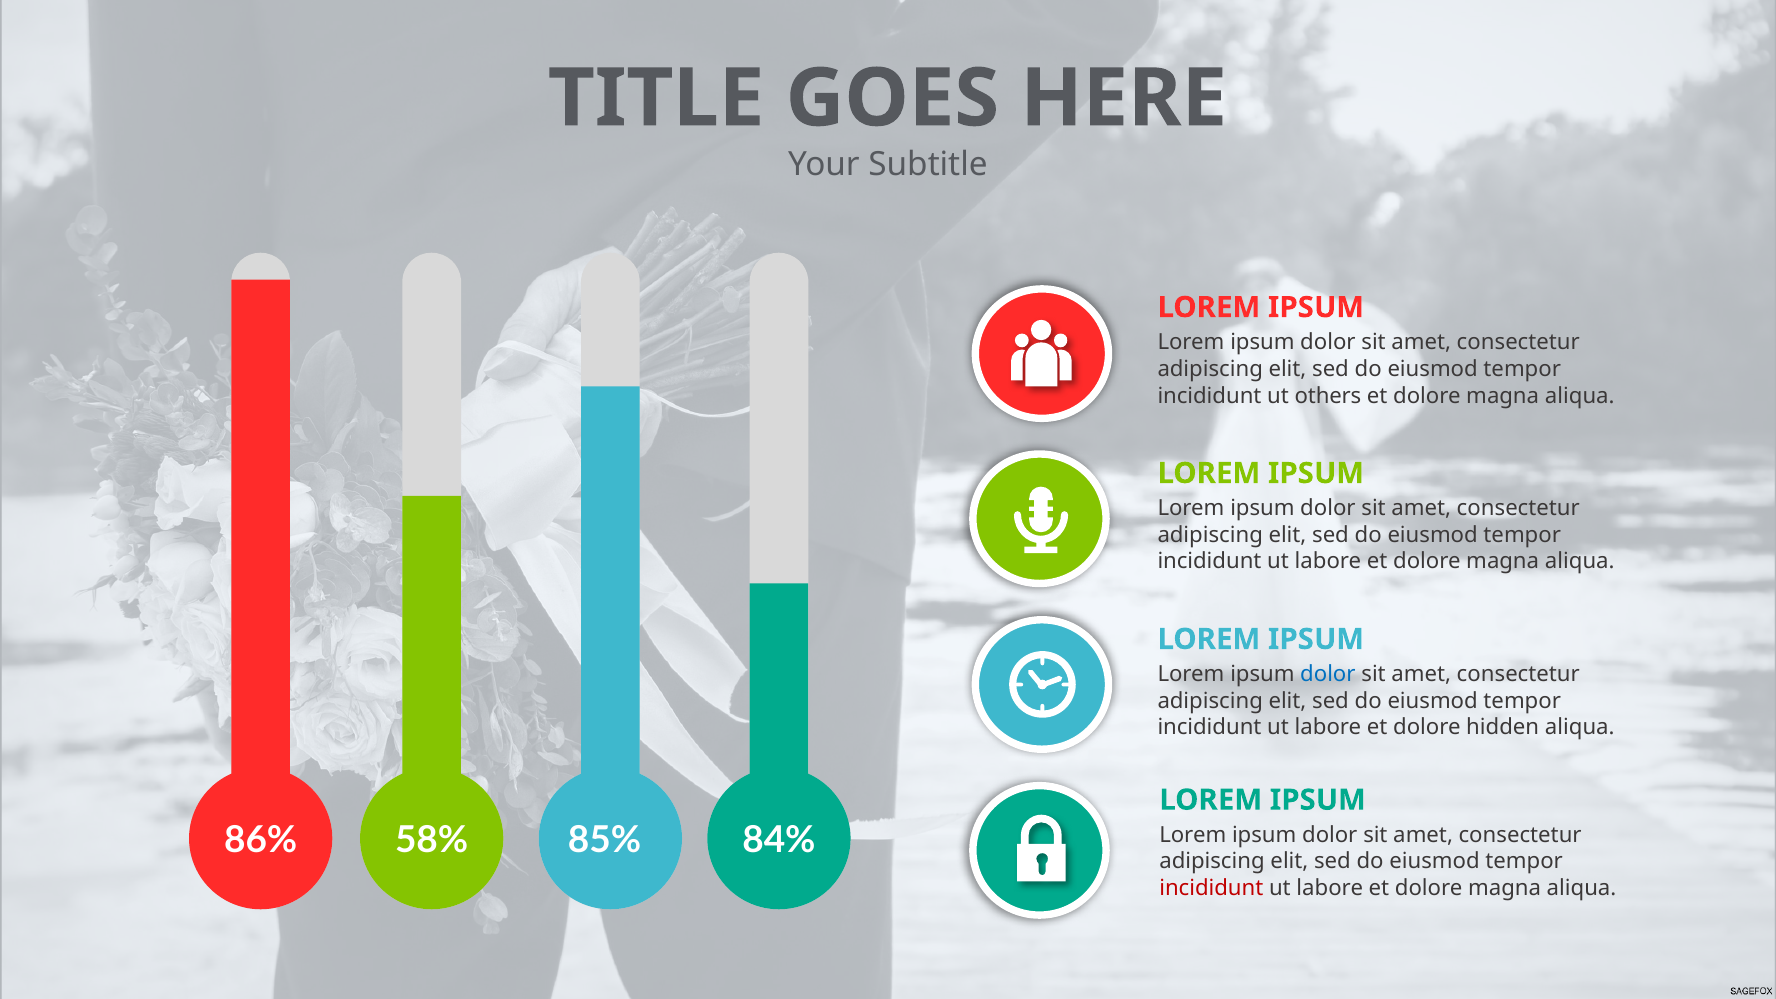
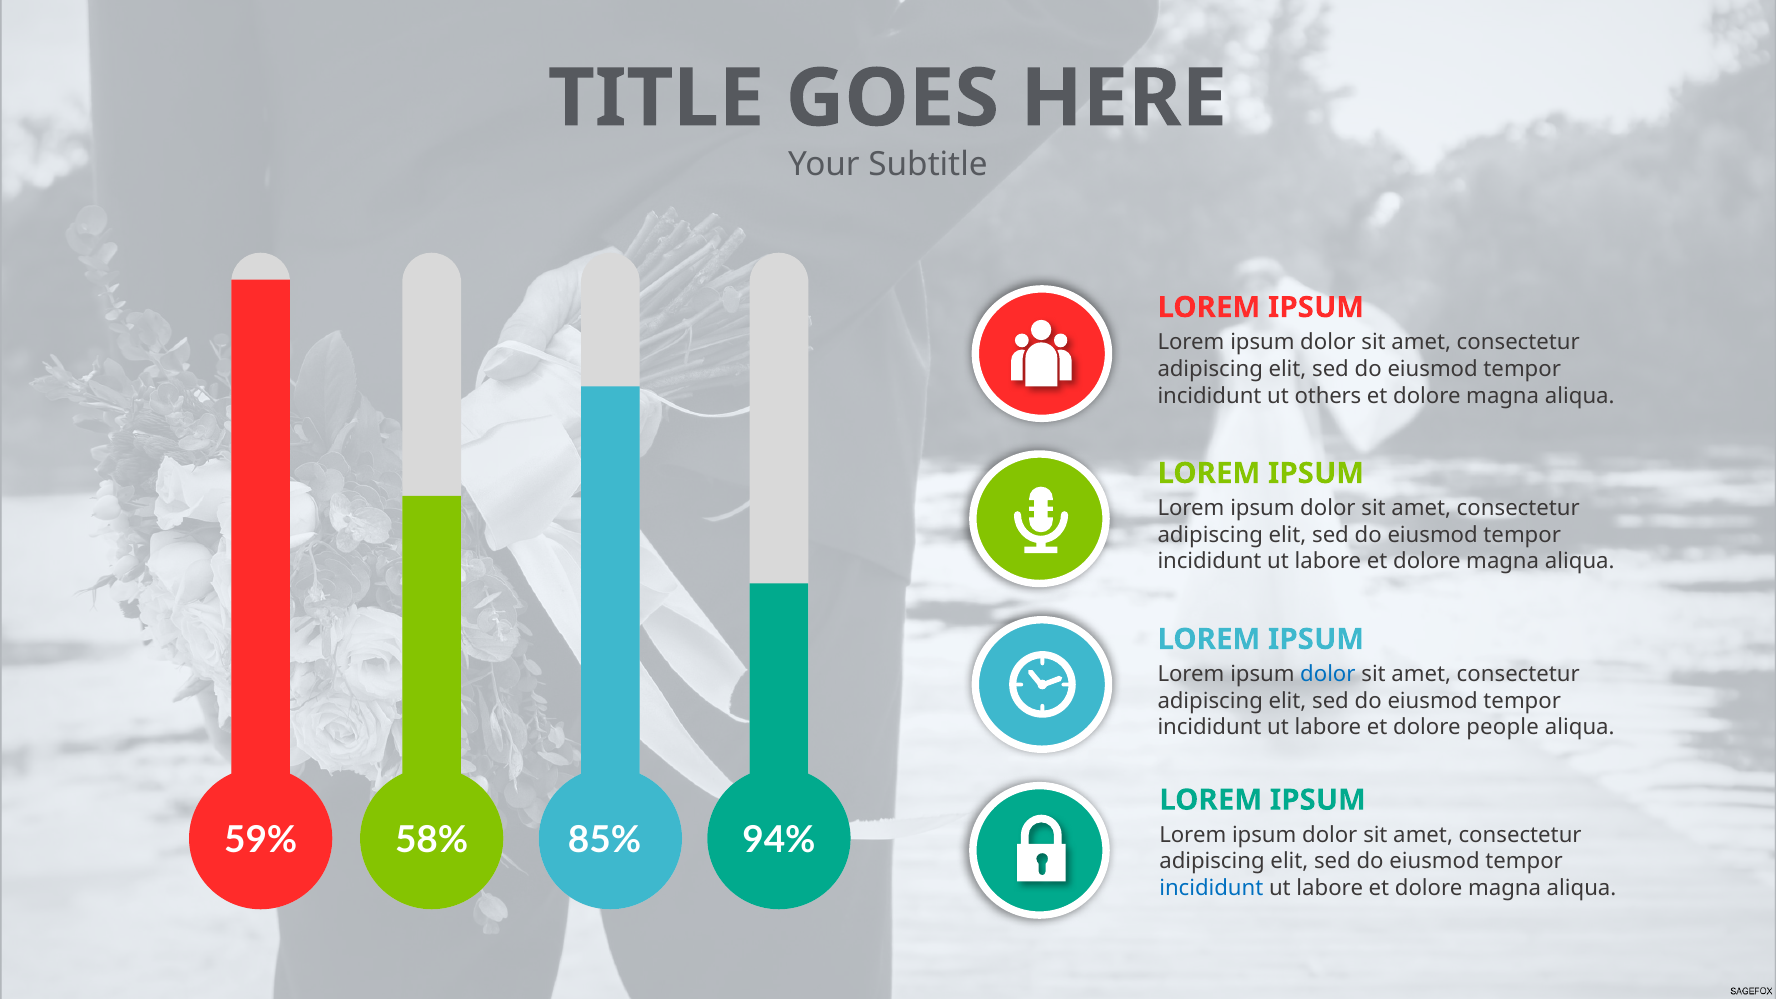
hidden: hidden -> people (1503, 728)
86%: 86% -> 59% (261, 840)
84%: 84% -> 94% (779, 840)
incididunt colour: red -> blue (1211, 888)
